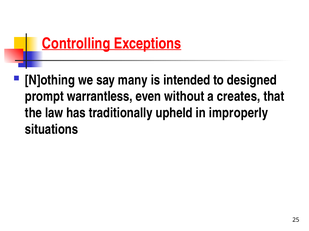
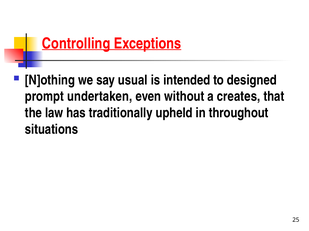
many: many -> usual (133, 80)
warrantless: warrantless -> undertaken (100, 97)
improperly: improperly -> throughout (239, 113)
